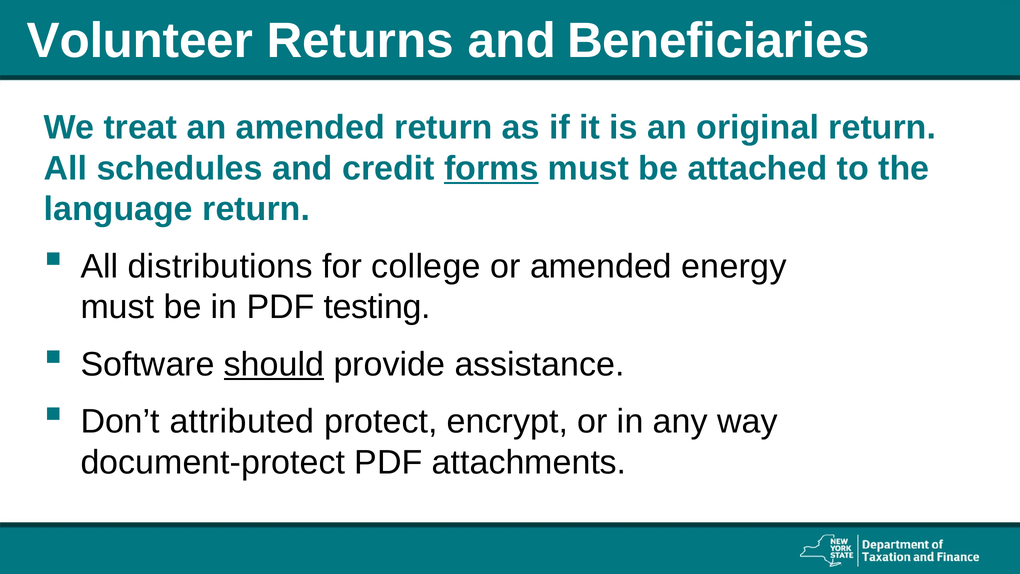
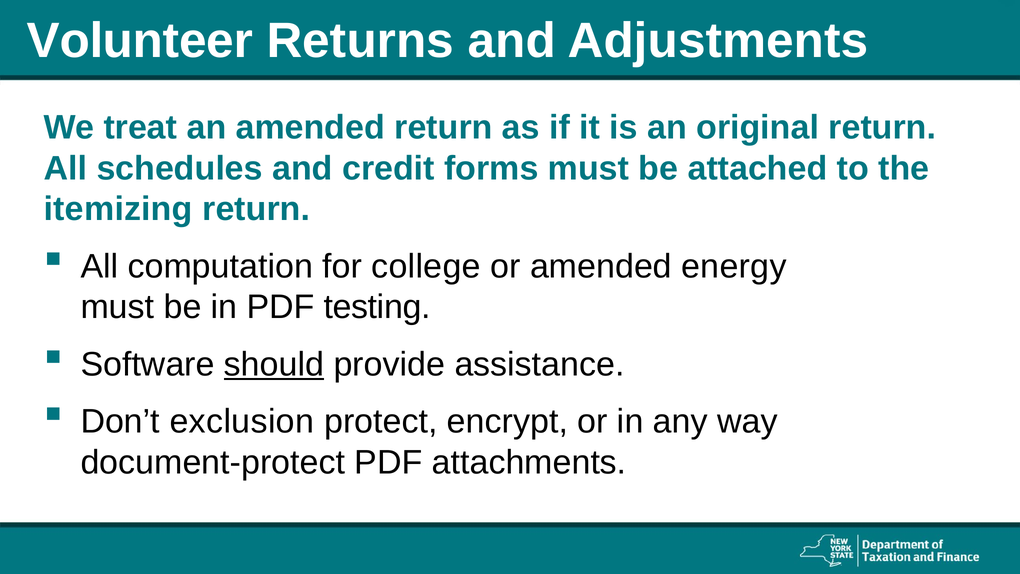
Beneficiaries: Beneficiaries -> Adjustments (718, 41)
forms underline: present -> none (491, 168)
language: language -> itemizing (118, 209)
distributions: distributions -> computation (220, 266)
attributed: attributed -> exclusion (242, 421)
